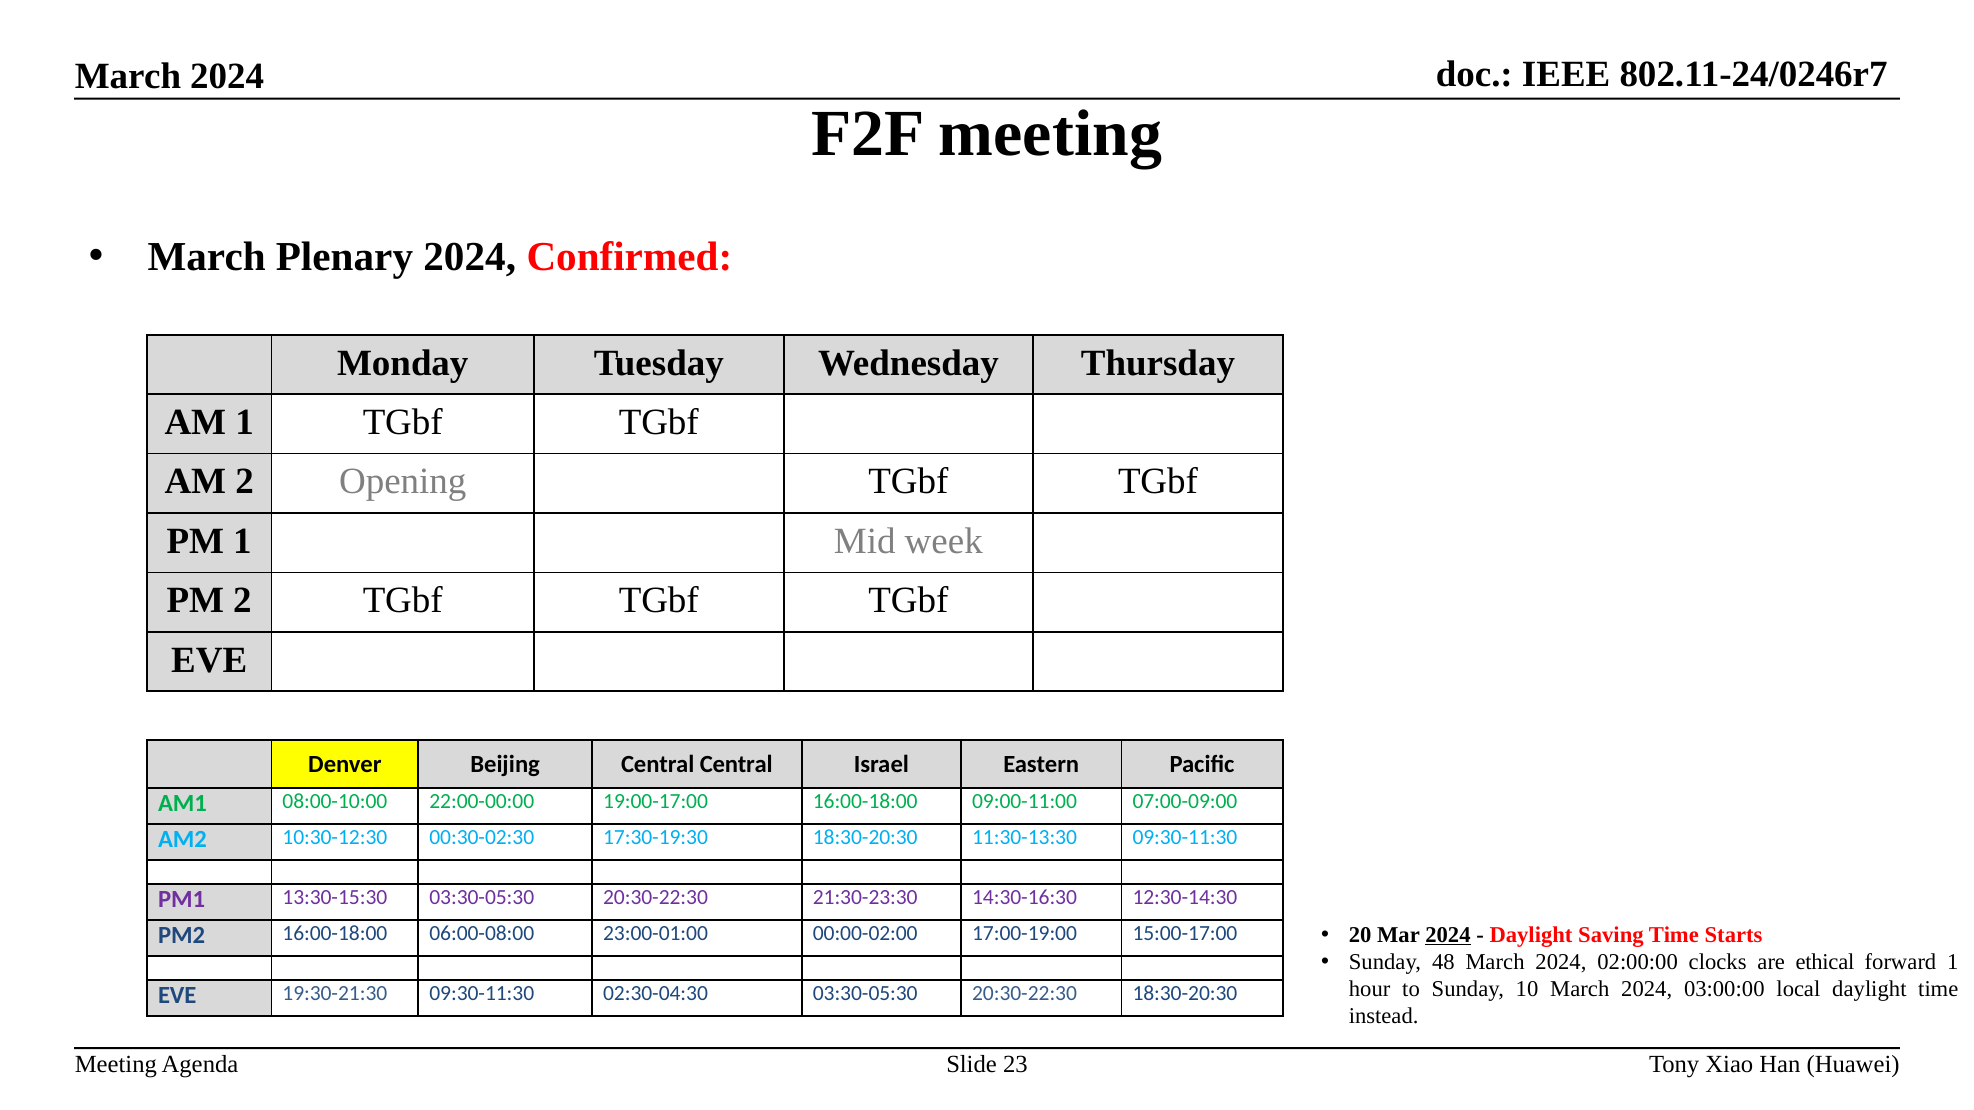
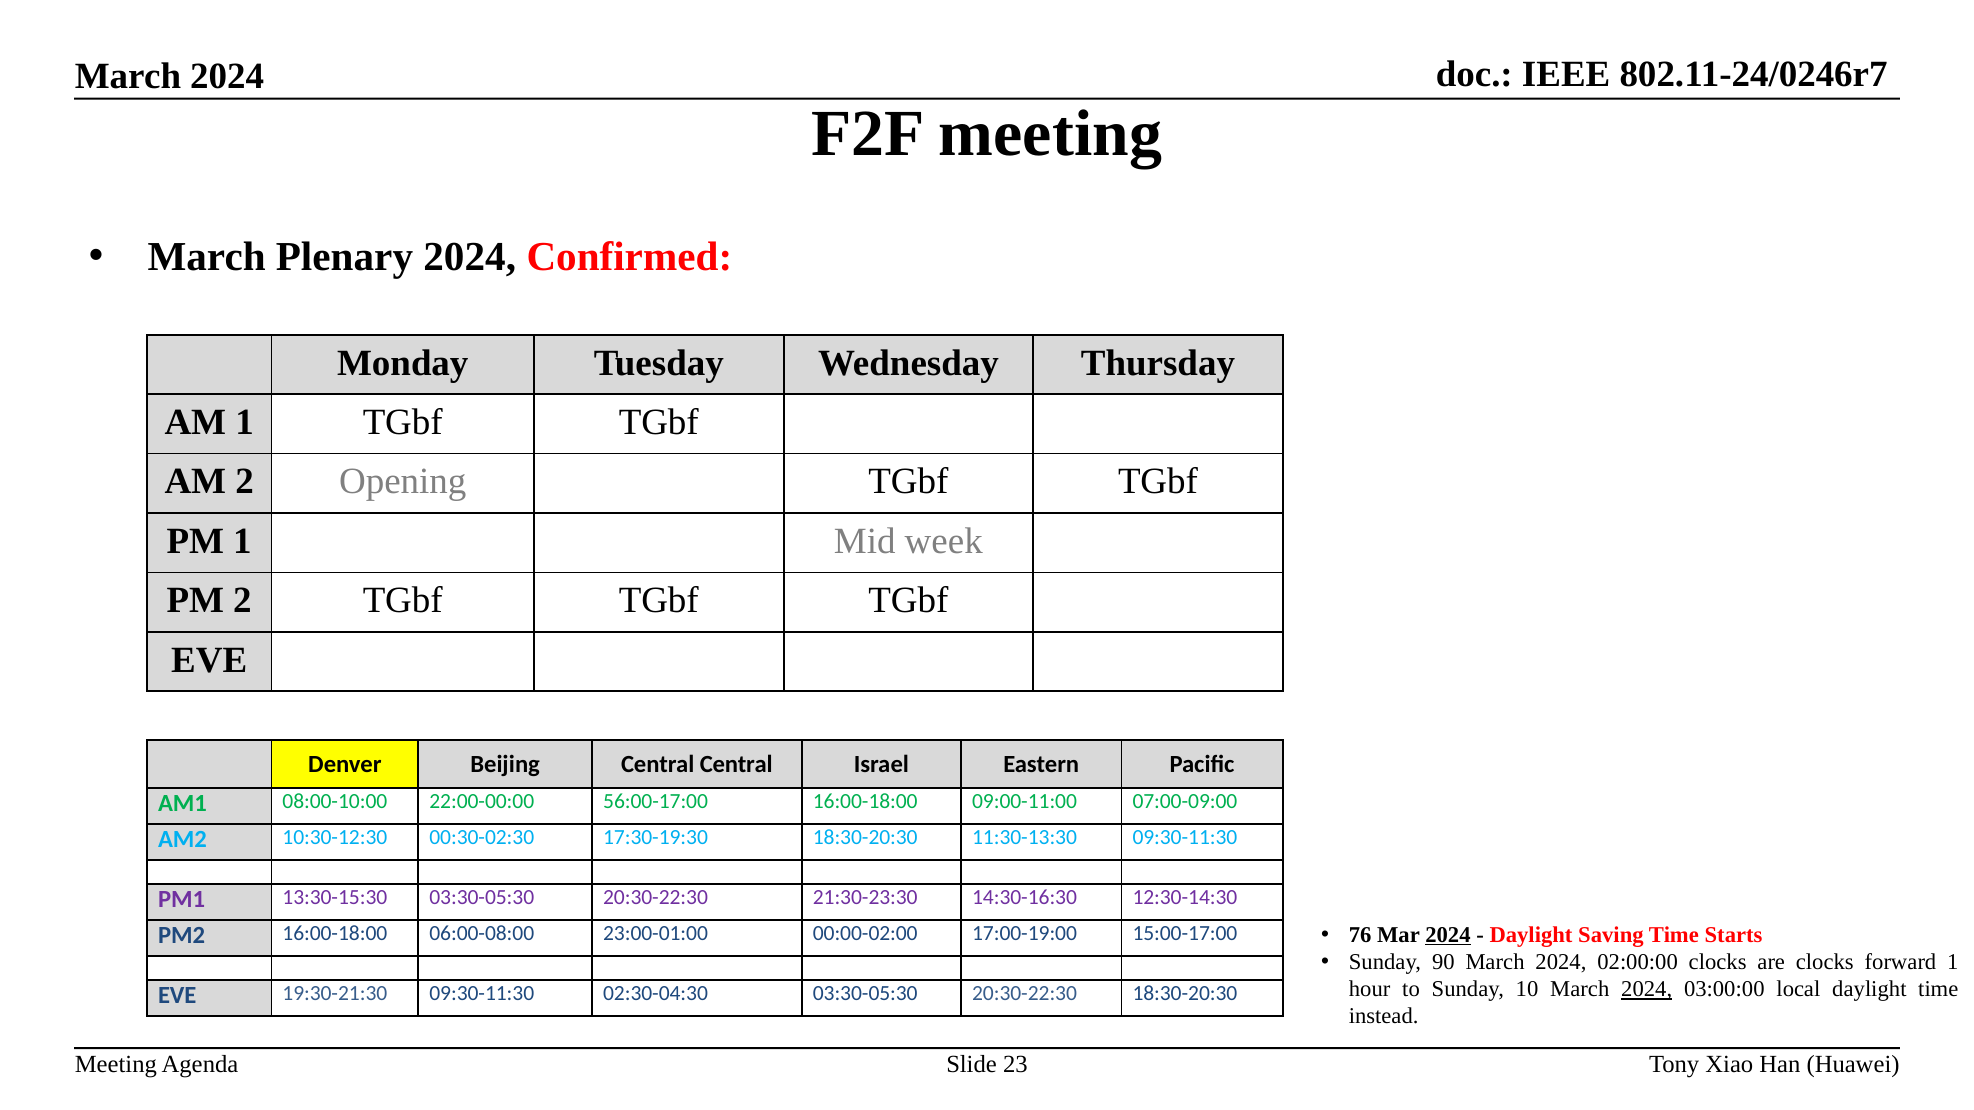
19:00-17:00: 19:00-17:00 -> 56:00-17:00 (656, 801)
20: 20 -> 76 (1360, 935)
48: 48 -> 90 (1443, 962)
are ethical: ethical -> clocks (1825, 962)
2024 underline: none -> present (1647, 990)
